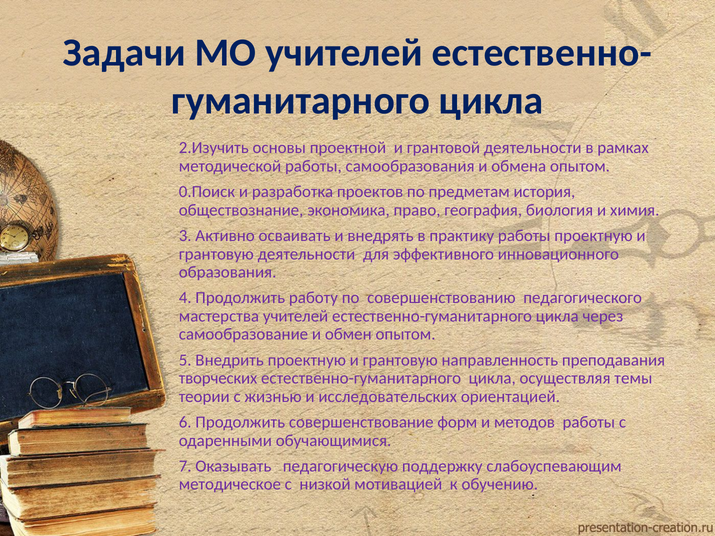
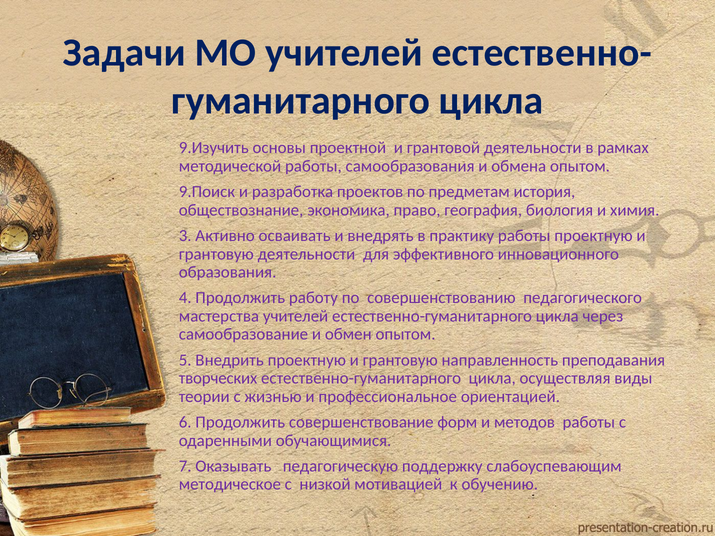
2.Изучить: 2.Изучить -> 9.Изучить (214, 148)
0.Поиск: 0.Поиск -> 9.Поиск (207, 192)
темы: темы -> виды (633, 378)
исследовательских: исследовательских -> профессиональное (388, 397)
